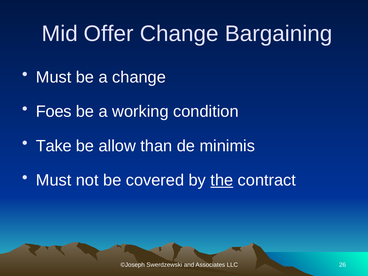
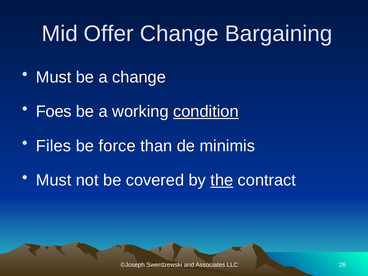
condition underline: none -> present (206, 112)
Take: Take -> Files (54, 146)
allow: allow -> force (117, 146)
